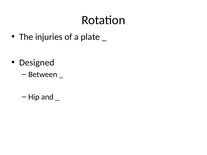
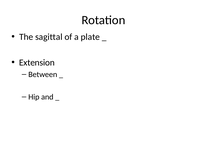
injuries: injuries -> sagittal (49, 37)
Designed: Designed -> Extension (37, 63)
